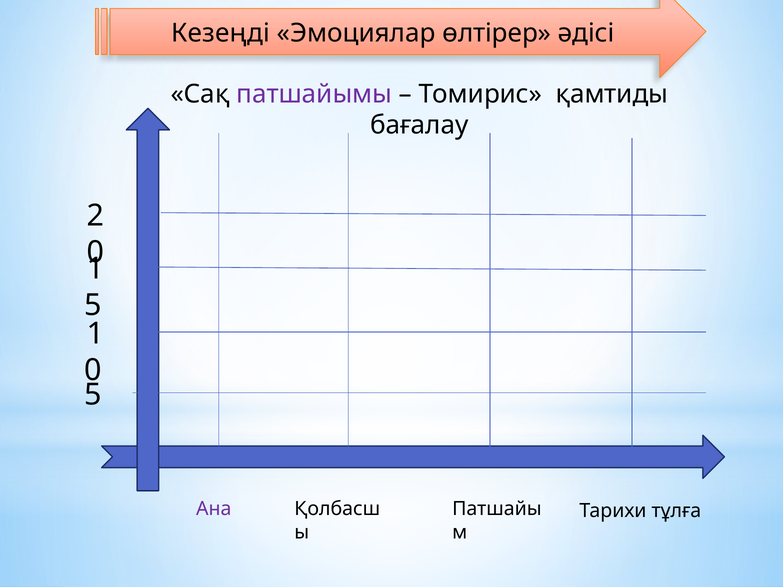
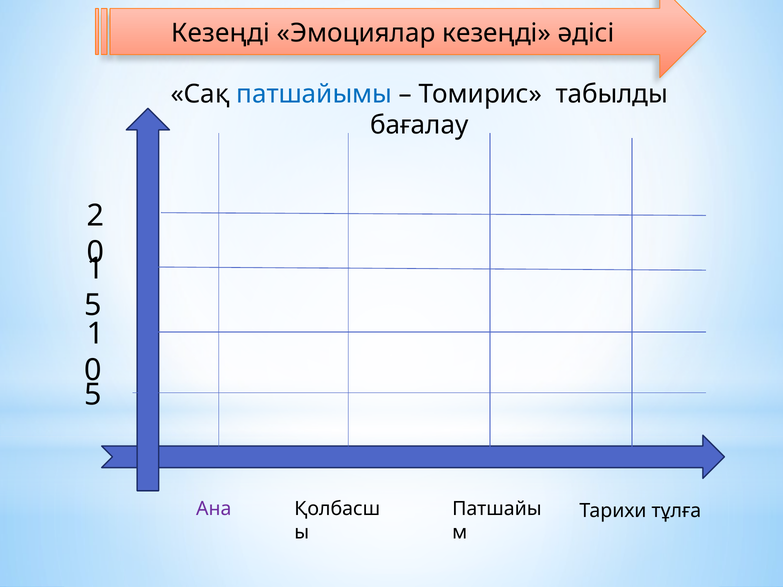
Эмоциялар өлтірер: өлтірер -> кезеңді (497, 33)
патшайымы colour: purple -> blue (314, 94)
қамтиды: қамтиды -> табылды (612, 94)
